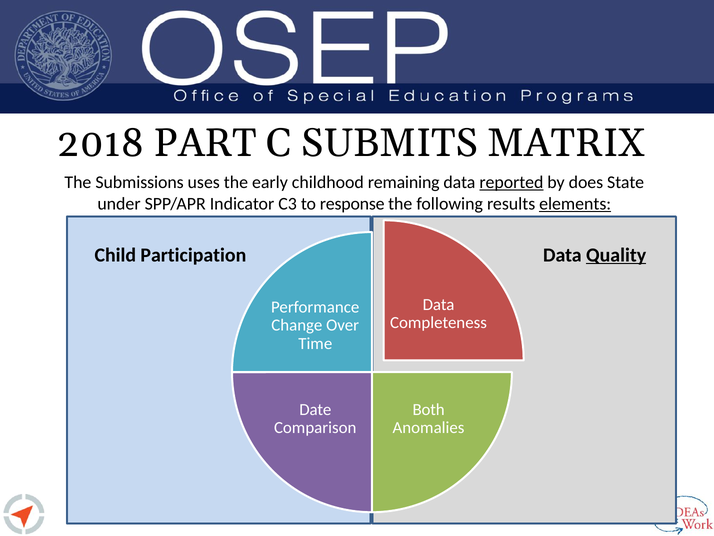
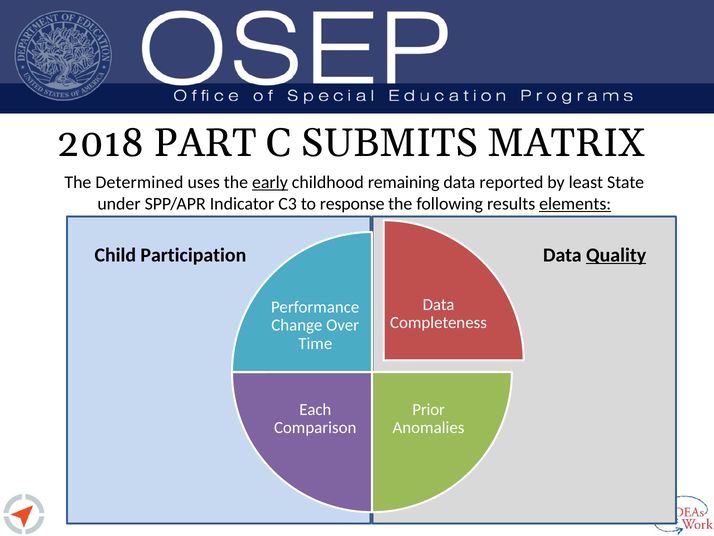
Submissions: Submissions -> Determined (139, 182)
early underline: none -> present (270, 182)
reported underline: present -> none (511, 182)
does: does -> least (586, 182)
Date: Date -> Each (315, 409)
Both: Both -> Prior (429, 409)
